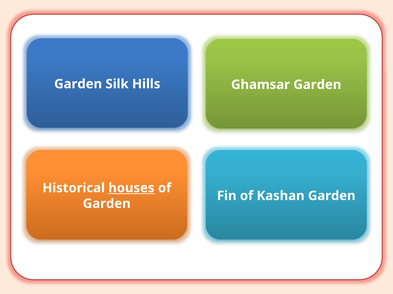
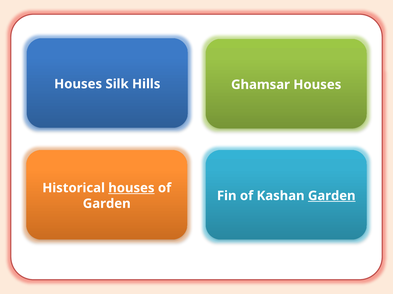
Garden: Garden -> Houses (78, 84)
Ghamsar Garden: Garden -> Houses (317, 85)
Garden underline: none -> present (332, 196)
